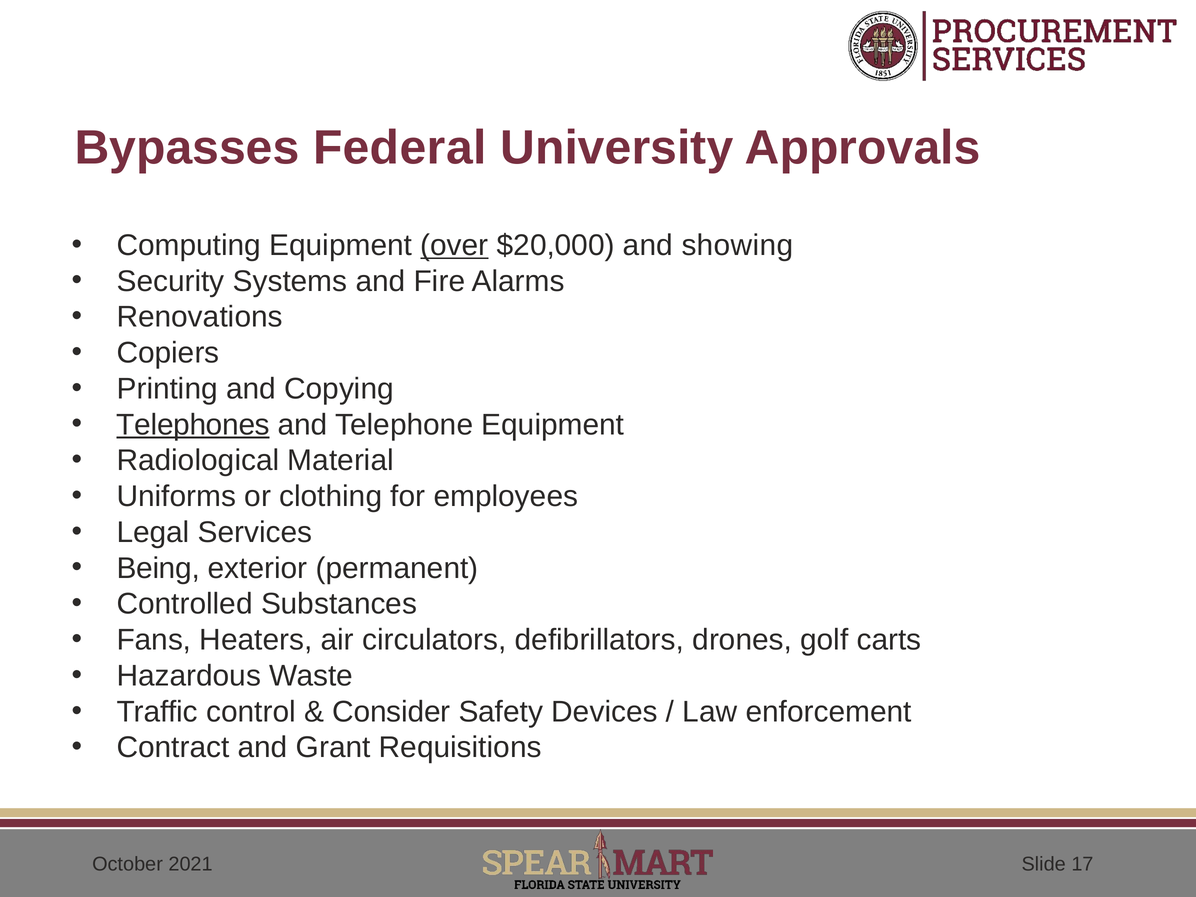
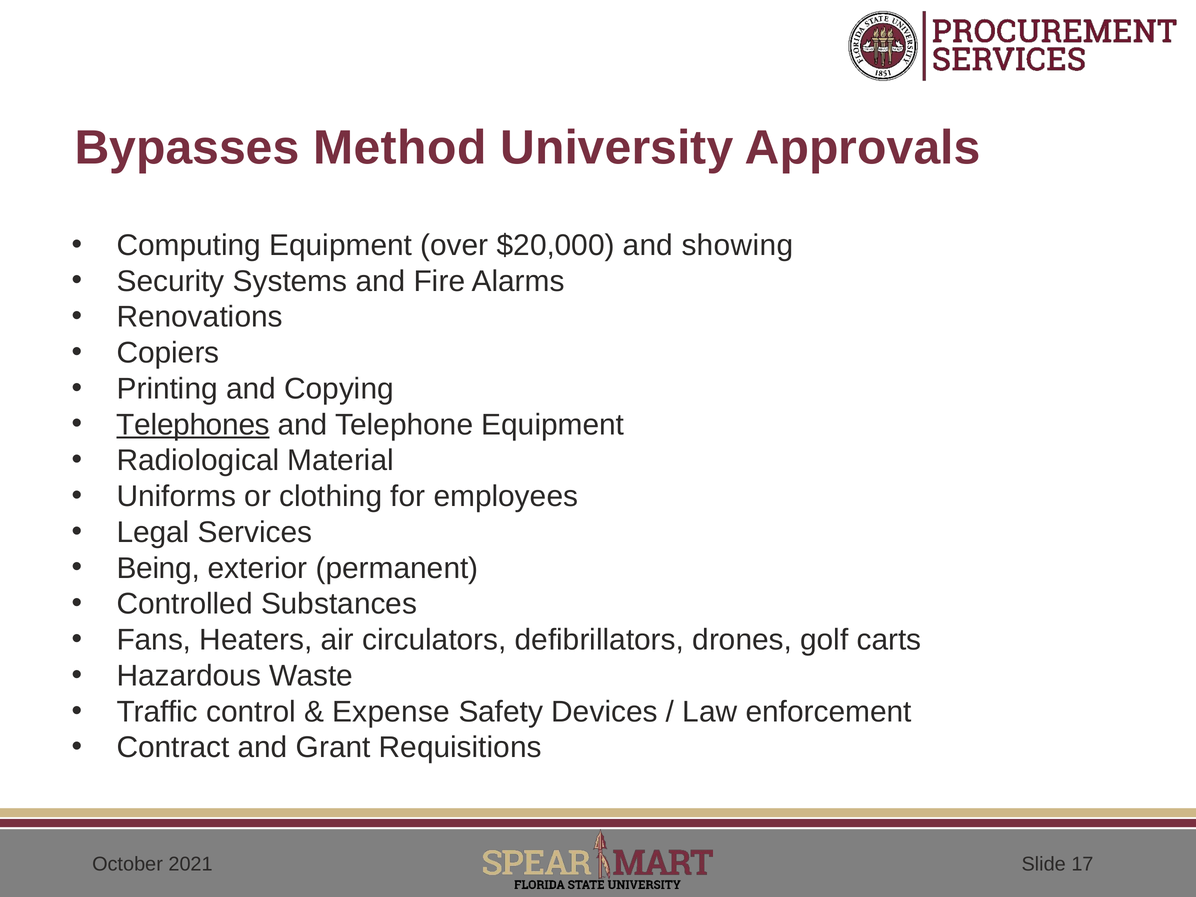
Federal: Federal -> Method (400, 148)
over underline: present -> none (454, 245)
Consider: Consider -> Expense (391, 712)
